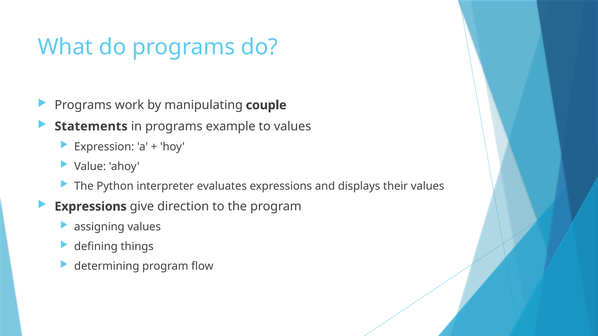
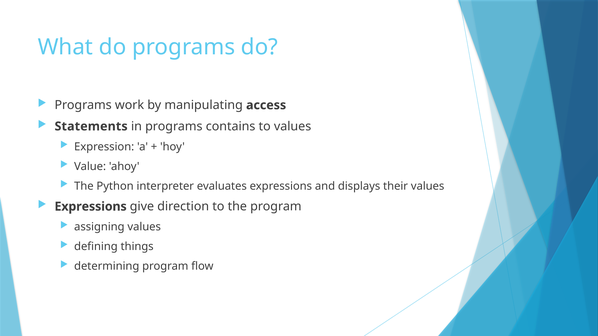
couple: couple -> access (266, 105)
example: example -> contains (231, 126)
